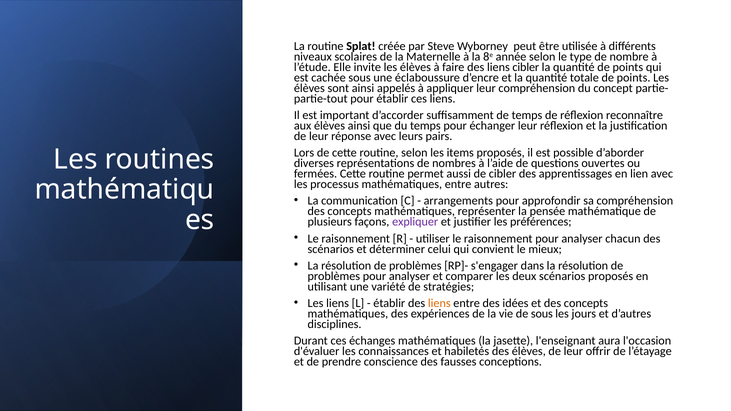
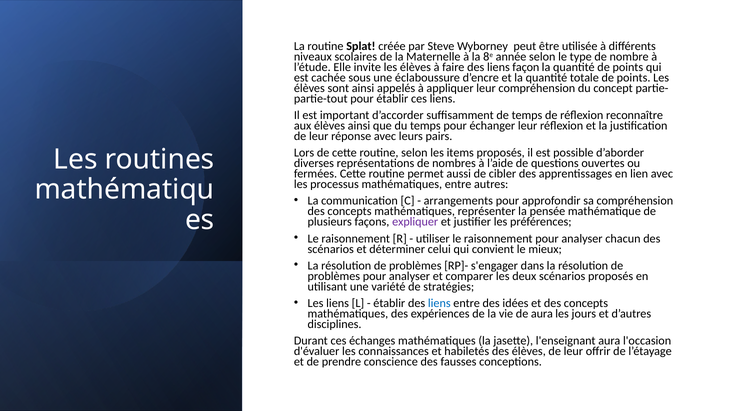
liens cibler: cibler -> façon (526, 67)
liens colour: orange -> blue (439, 303)
de sous: sous -> aura (542, 314)
